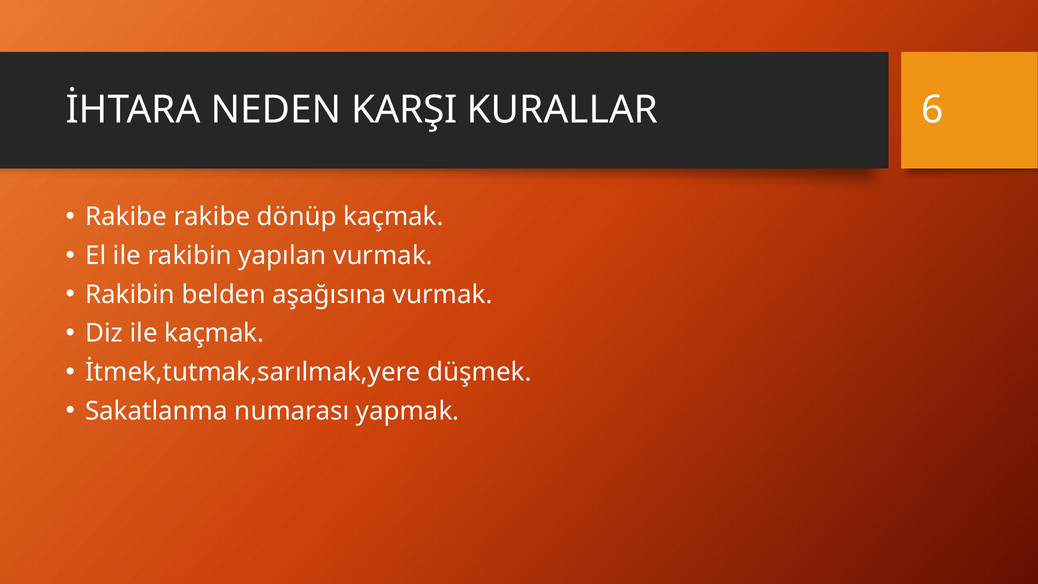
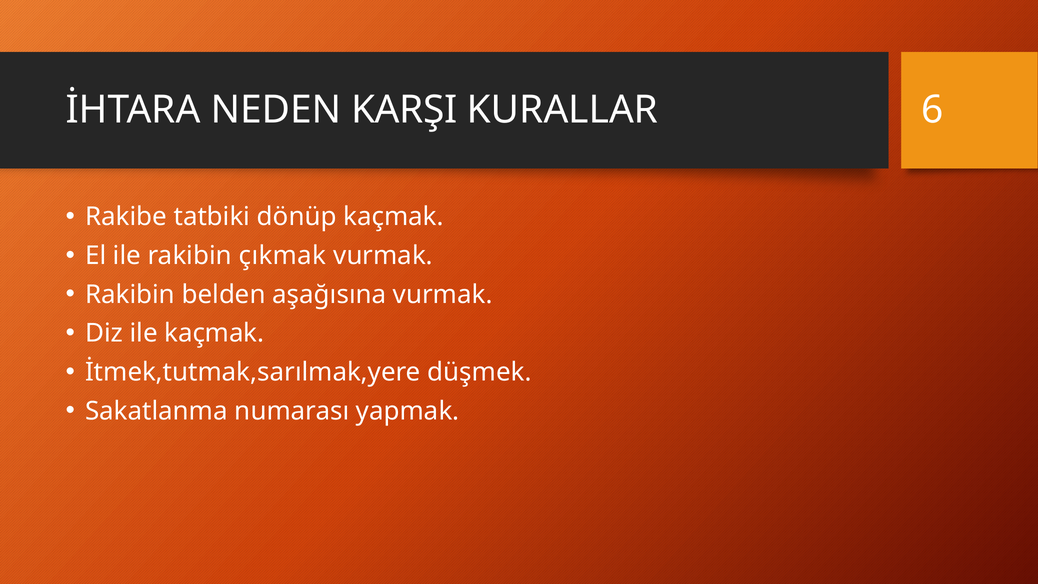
Rakibe rakibe: rakibe -> tatbiki (212, 217)
yapılan: yapılan -> çıkmak (282, 256)
